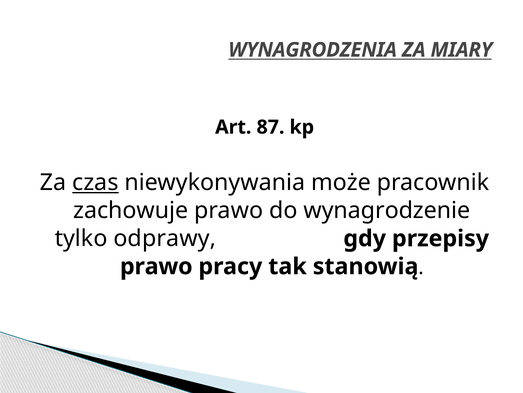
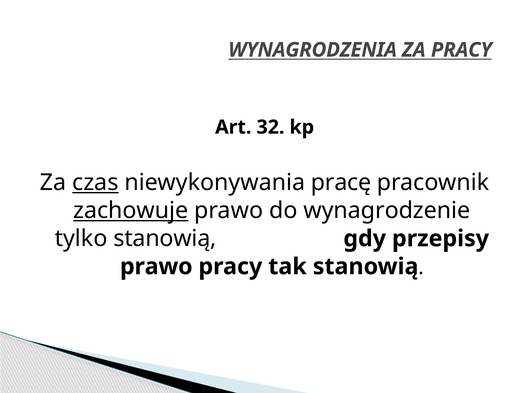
ZA MIARY: MIARY -> PRACY (461, 50)
87: 87 -> 32 (270, 127)
może: może -> pracę (341, 182)
zachowuje underline: none -> present (131, 210)
tylko odprawy: odprawy -> stanowią (165, 238)
